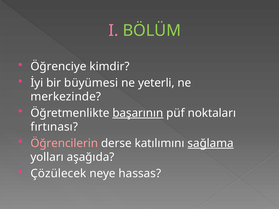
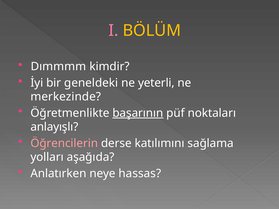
BÖLÜM colour: light green -> yellow (152, 31)
Öğrenciye: Öğrenciye -> Dımmmm (58, 67)
büyümesi: büyümesi -> geneldeki (91, 83)
fırtınası: fırtınası -> anlayışlı (54, 127)
sağlama underline: present -> none (211, 143)
Çözülecek: Çözülecek -> Anlatırken (58, 174)
